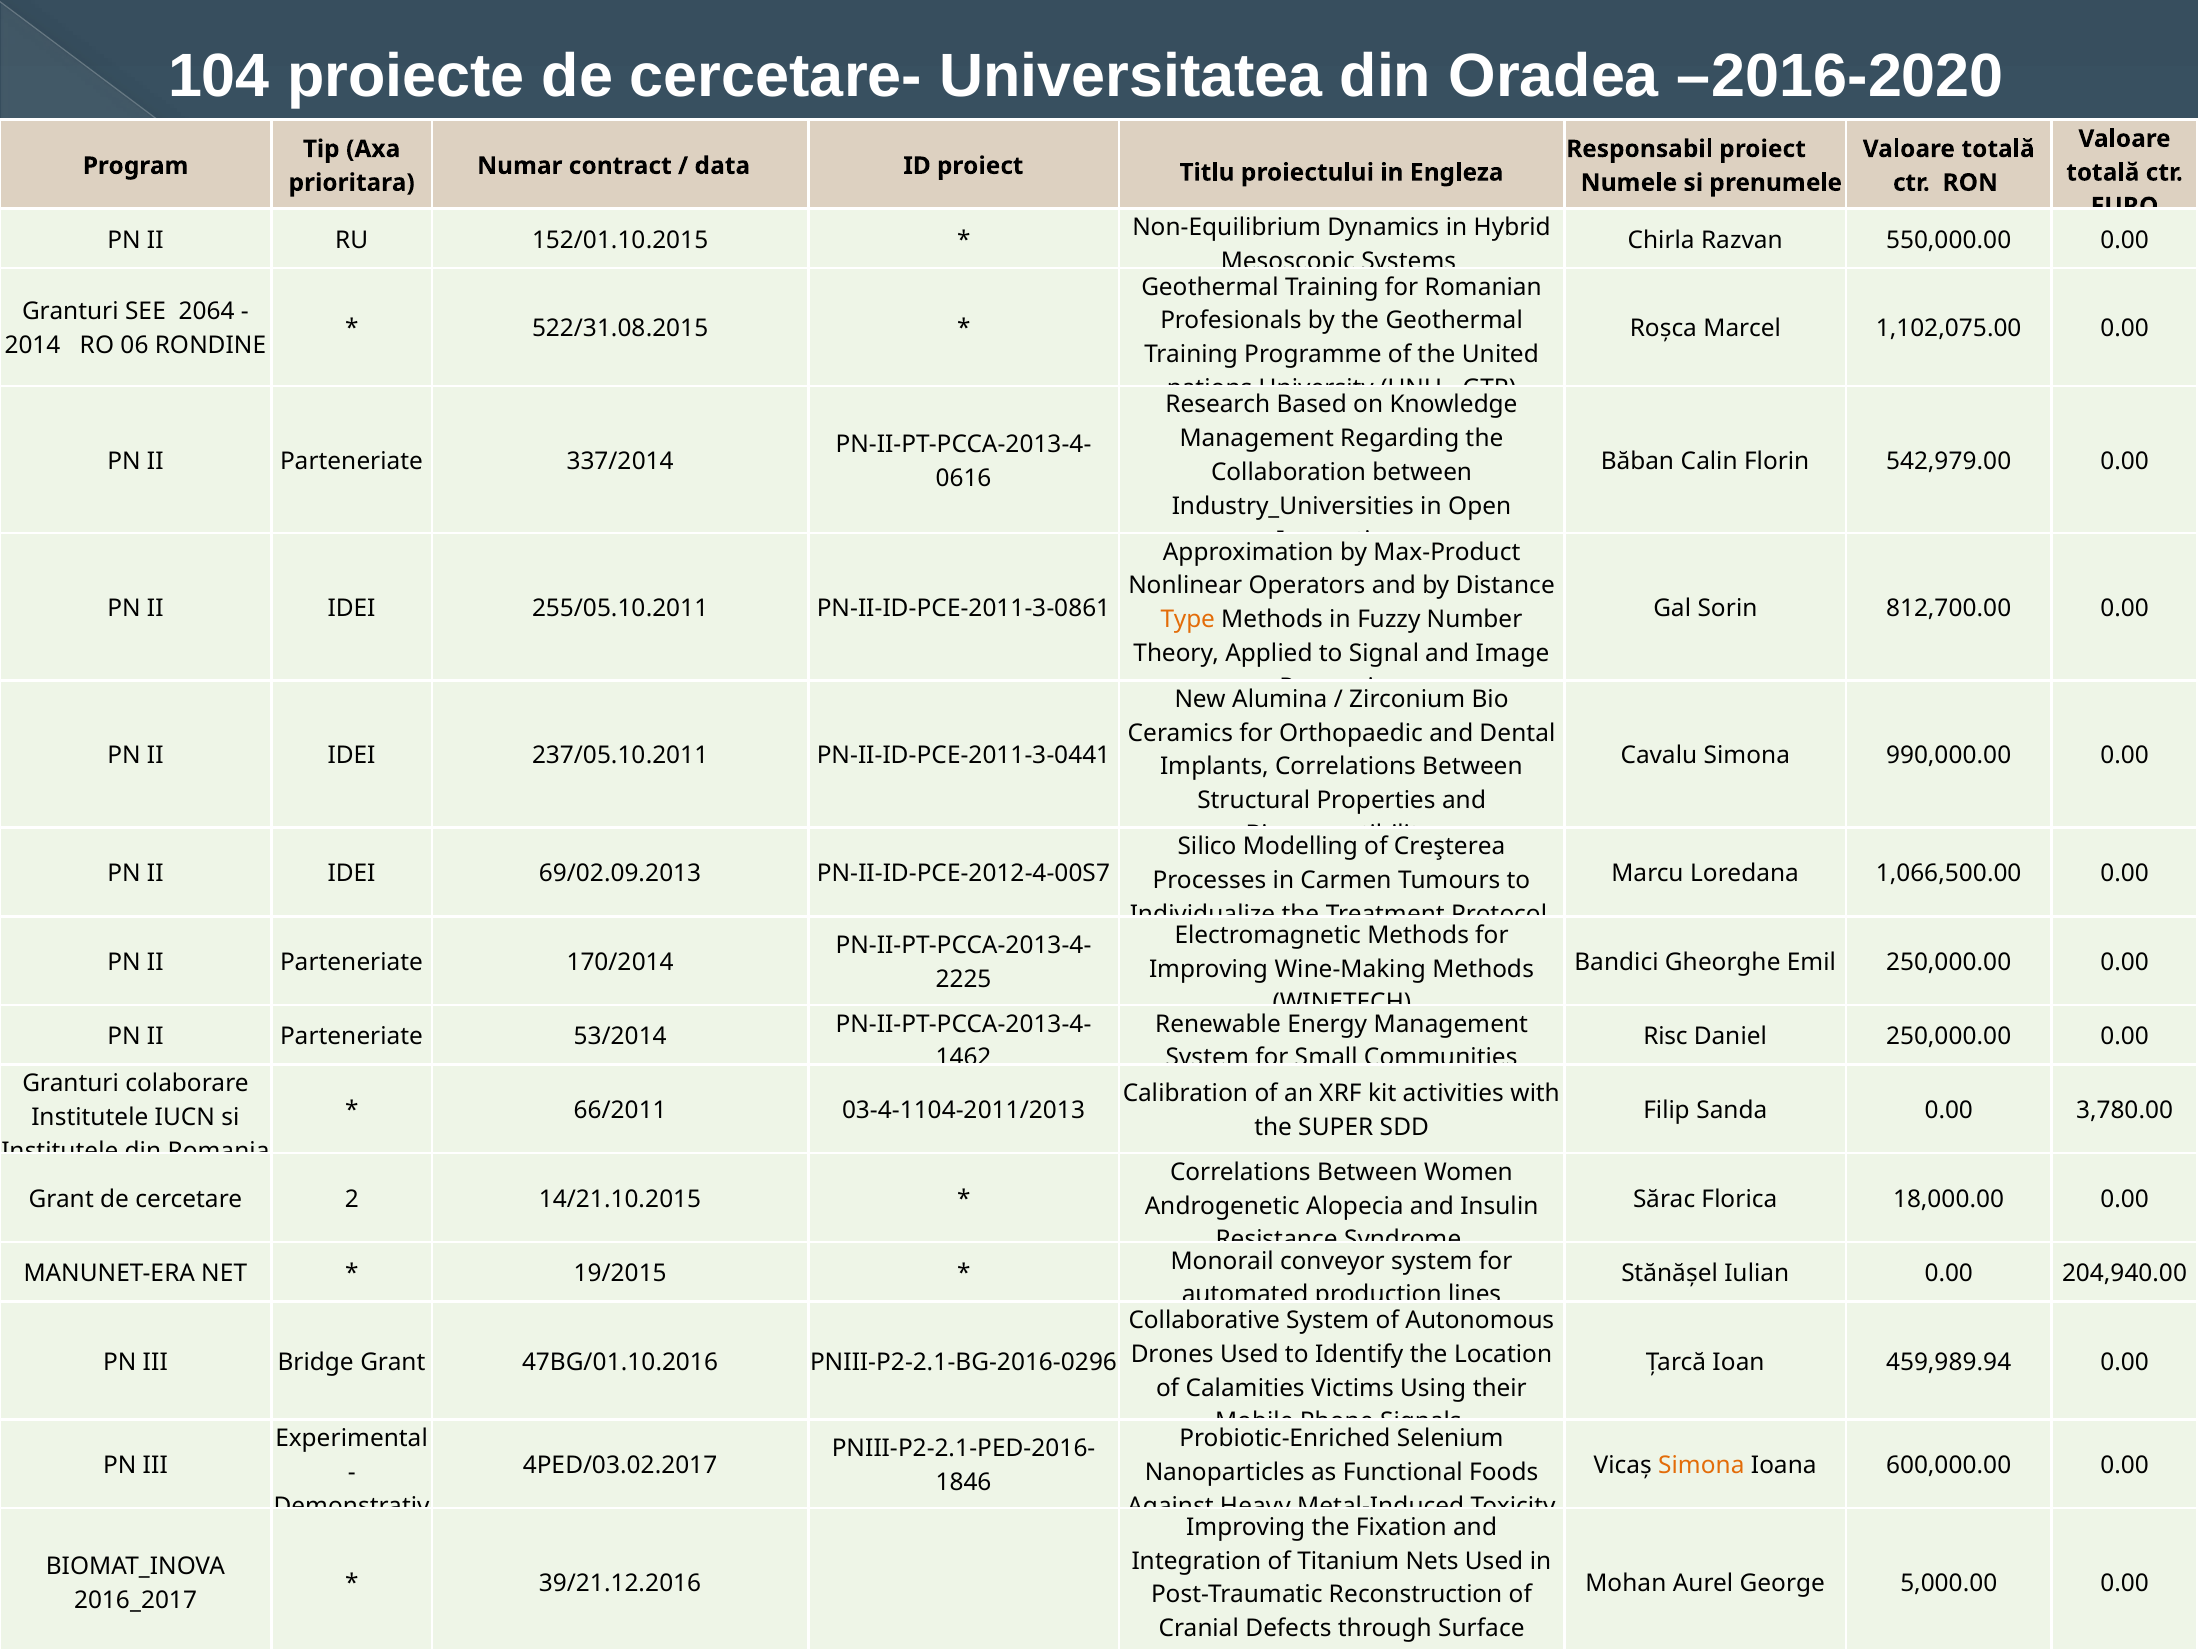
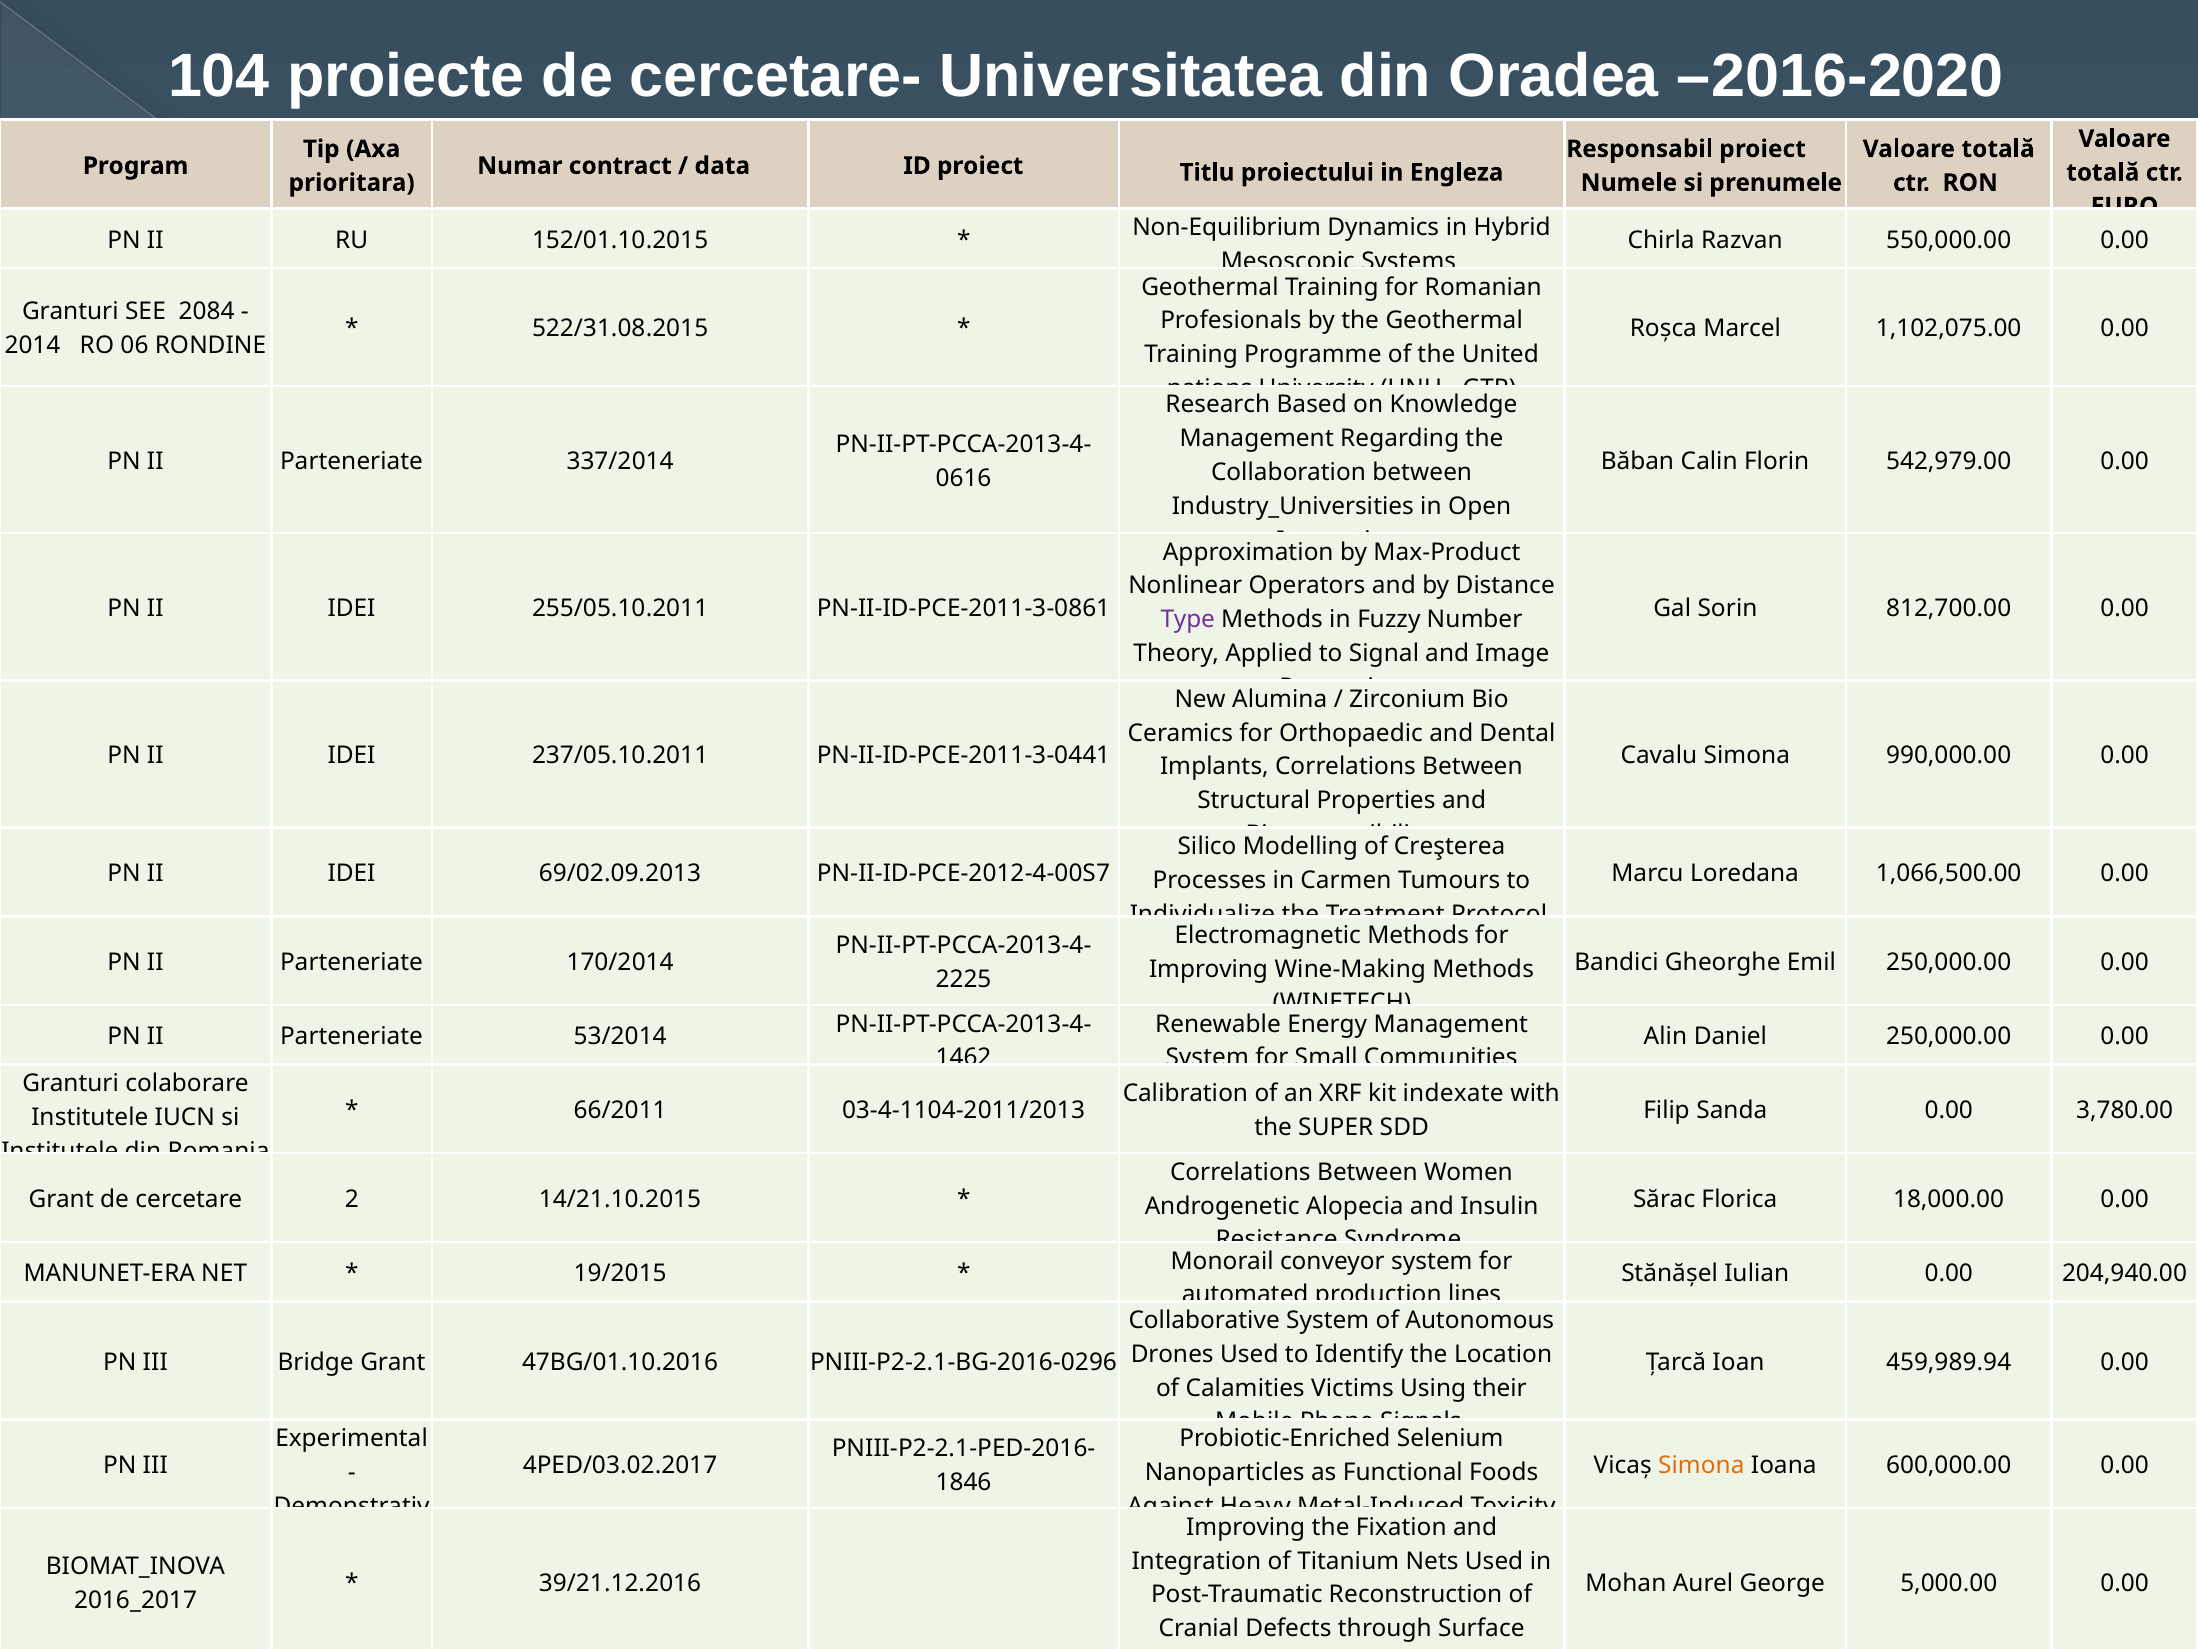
2064: 2064 -> 2084 (207, 312)
Type colour: orange -> purple (1188, 620)
Risc: Risc -> Alin (1665, 1036)
activities: activities -> indexate (1453, 1093)
